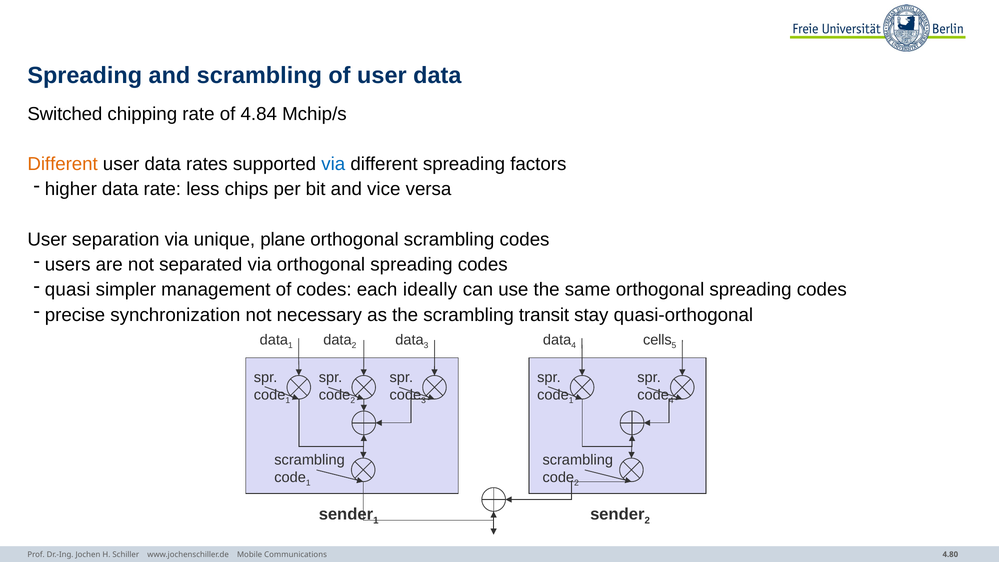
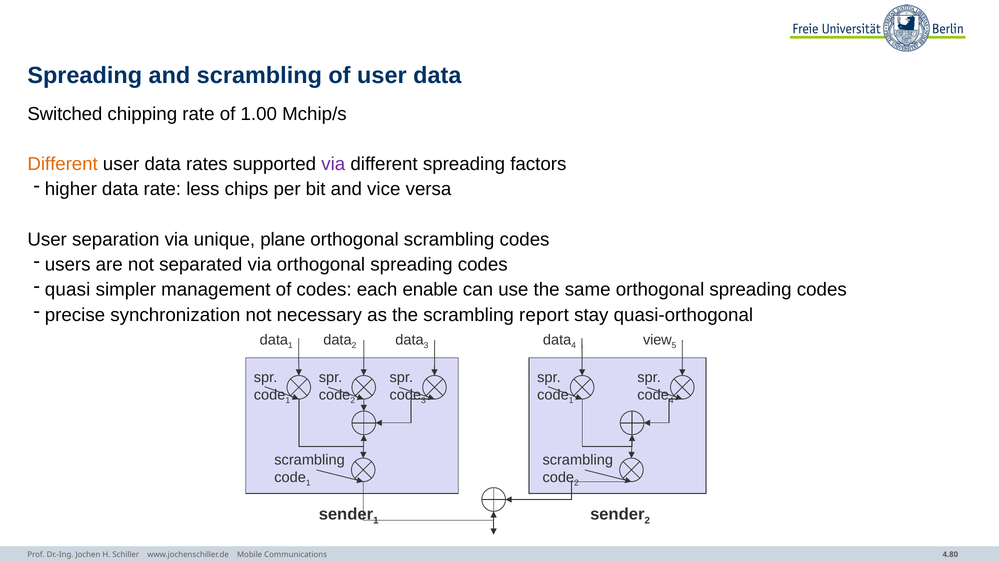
4.84: 4.84 -> 1.00 (259, 114)
via colour: blue -> purple (333, 164)
ideally: ideally -> enable (430, 290)
transit: transit -> report (544, 315)
cells: cells -> view (657, 340)
